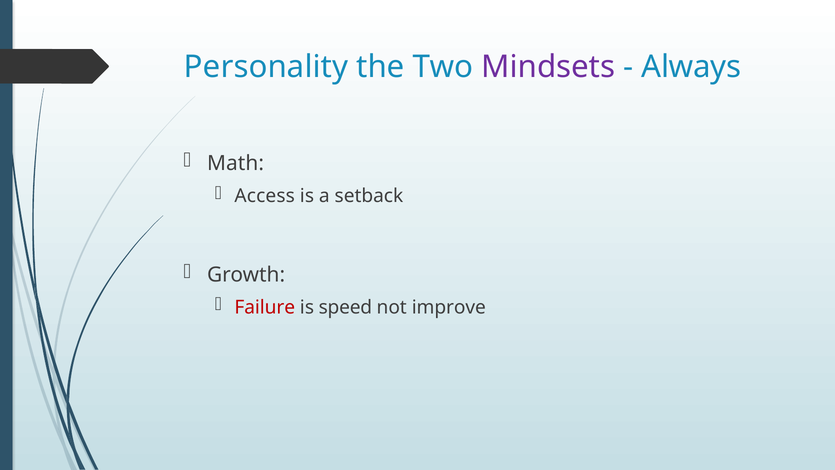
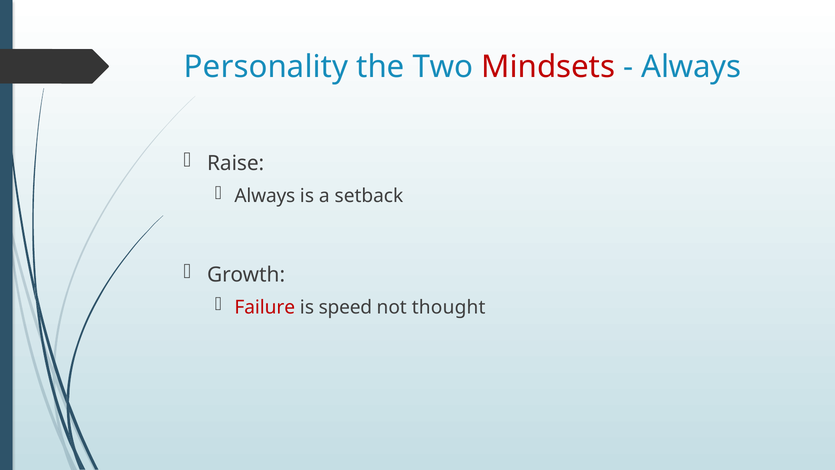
Mindsets colour: purple -> red (548, 67)
Math: Math -> Raise (236, 163)
Access: Access -> Always (265, 196)
improve: improve -> thought (449, 307)
